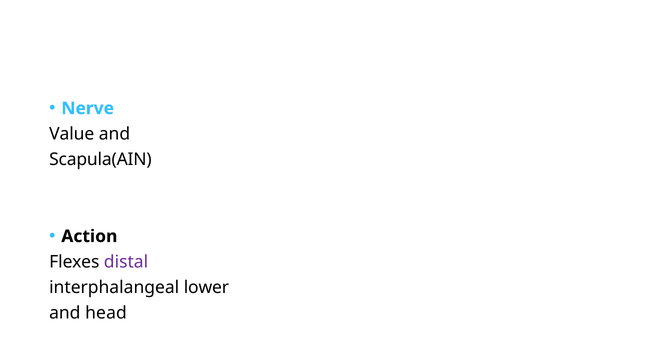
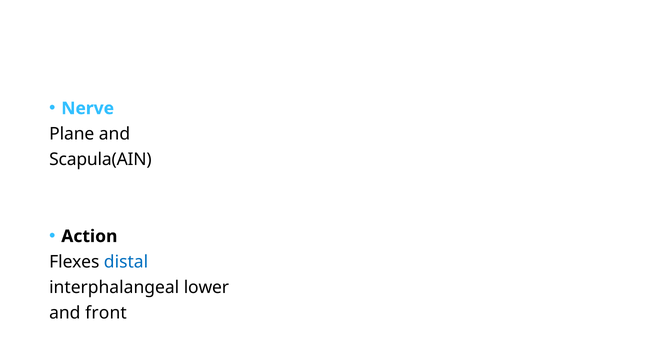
Value: Value -> Plane (72, 134)
distal colour: purple -> blue (126, 262)
head: head -> front (106, 313)
